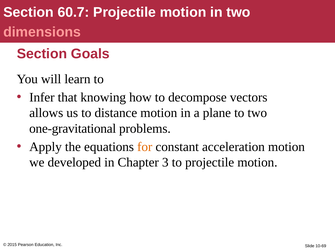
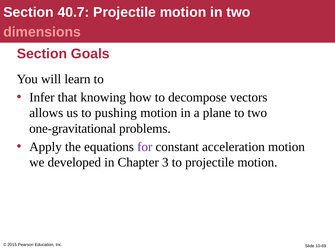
60.7: 60.7 -> 40.7 (73, 12)
distance: distance -> pushing (116, 113)
for colour: orange -> purple (145, 147)
